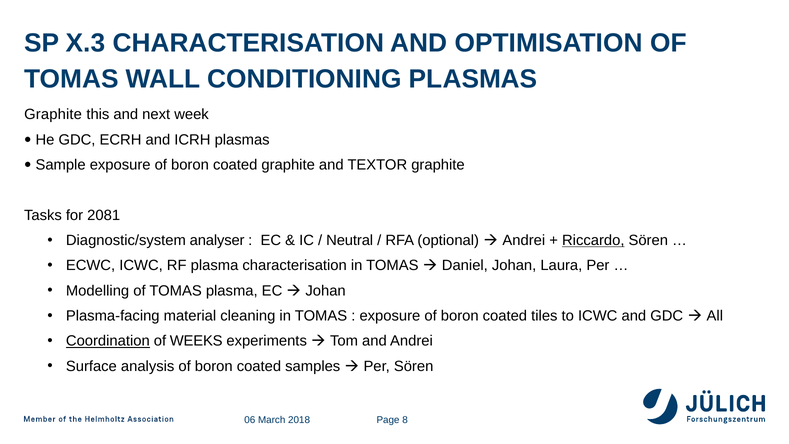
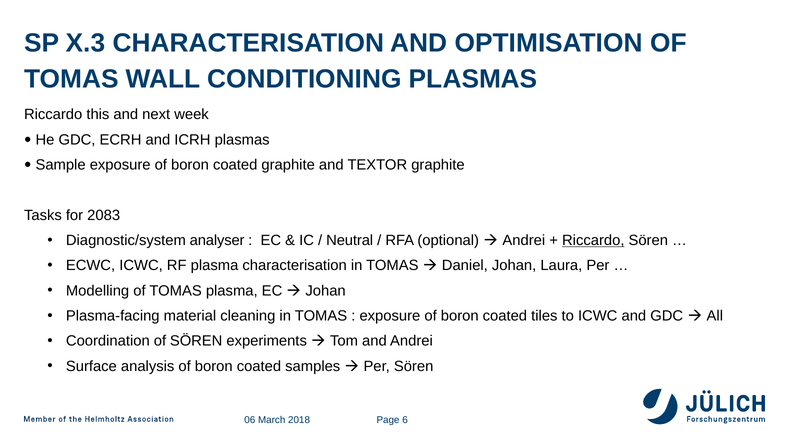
Graphite: Graphite -> Riccardo (53, 115)
2081: 2081 -> 2083 (104, 215)
Coordination underline: present -> none (108, 341)
of WEEKS: WEEKS -> SÖREN (196, 341)
8: 8 -> 6 (405, 420)
